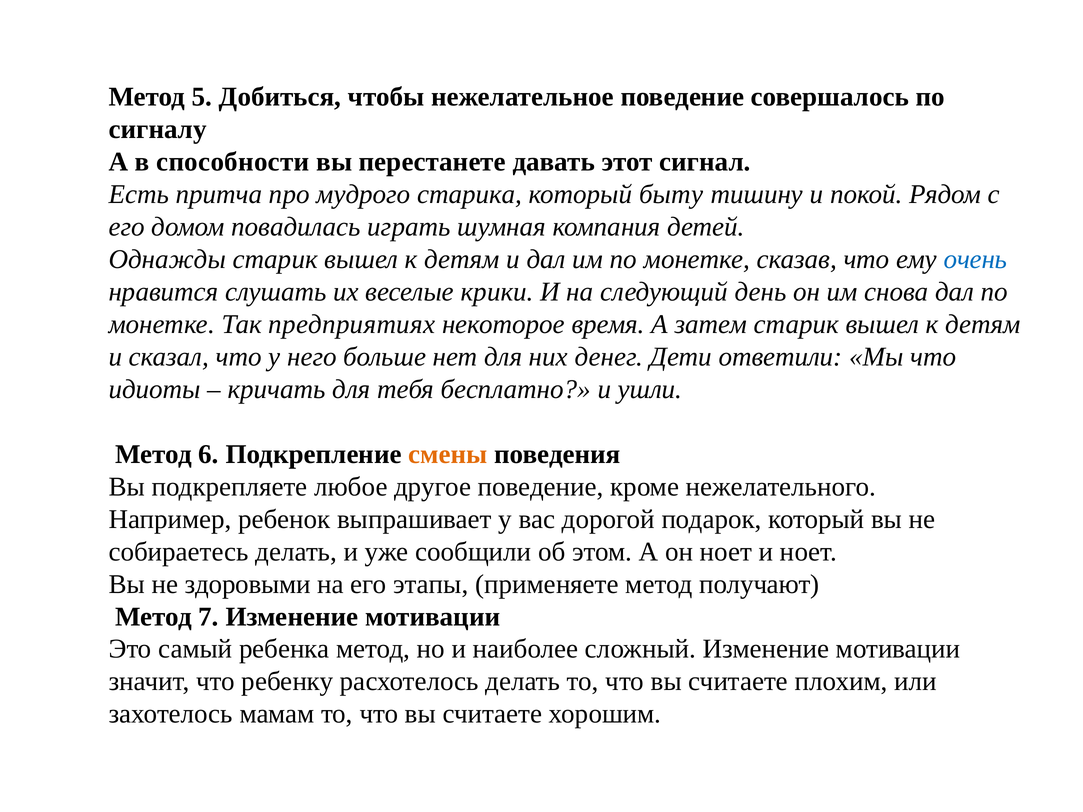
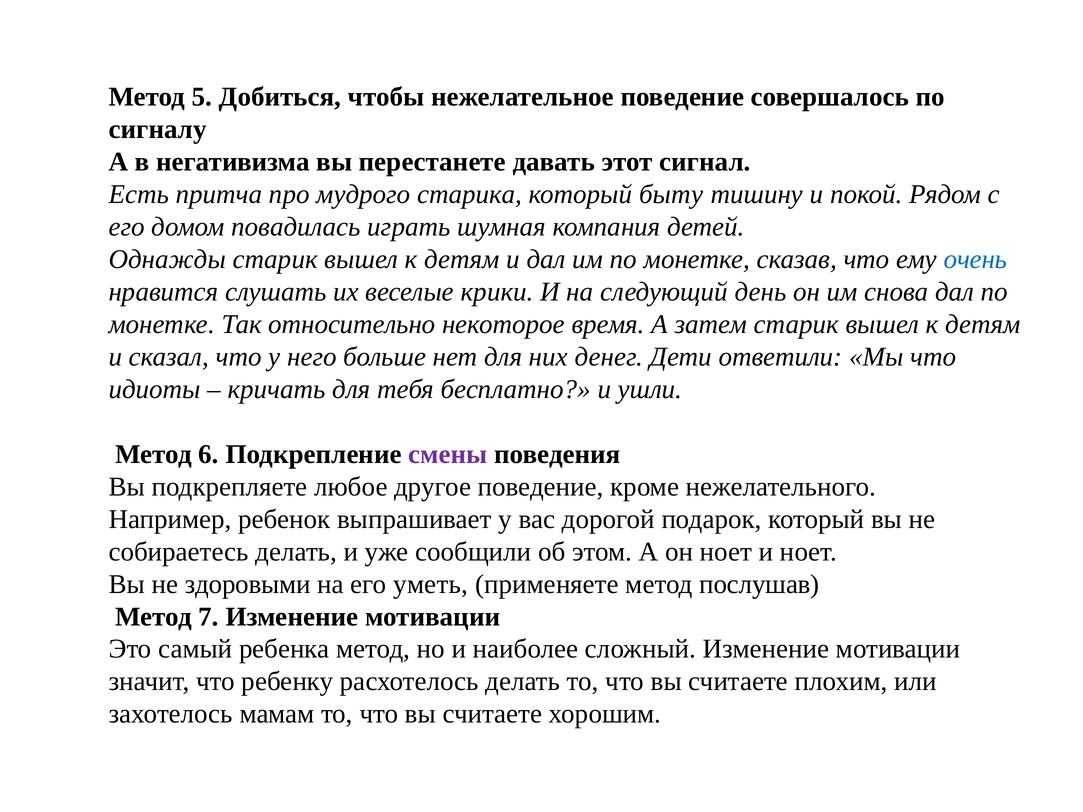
способности: способности -> негативизма (233, 162)
предприятиях: предприятиях -> относительно (352, 324)
смены colour: orange -> purple (448, 454)
этапы: этапы -> уметь (431, 584)
получают: получают -> послушав (759, 584)
